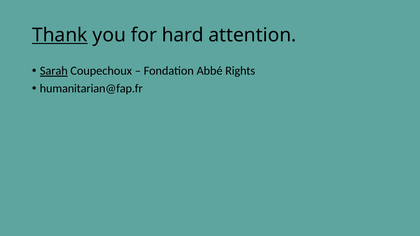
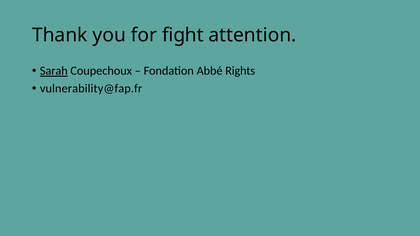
Thank underline: present -> none (60, 35)
hard: hard -> fight (183, 35)
humanitarian@fap.fr: humanitarian@fap.fr -> vulnerability@fap.fr (91, 89)
